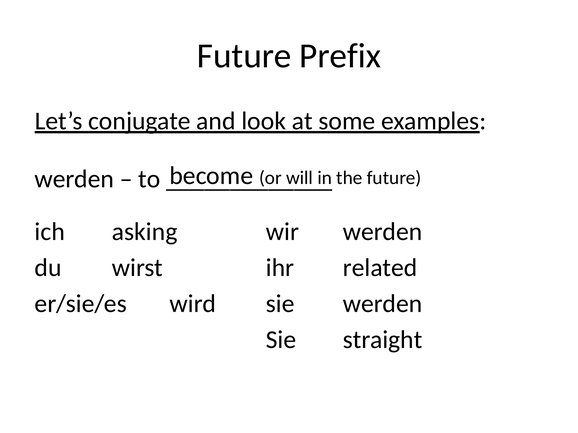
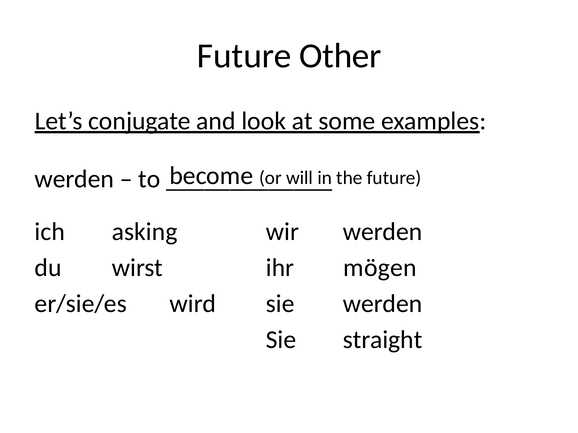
Prefix: Prefix -> Other (340, 56)
related: related -> mögen (380, 268)
